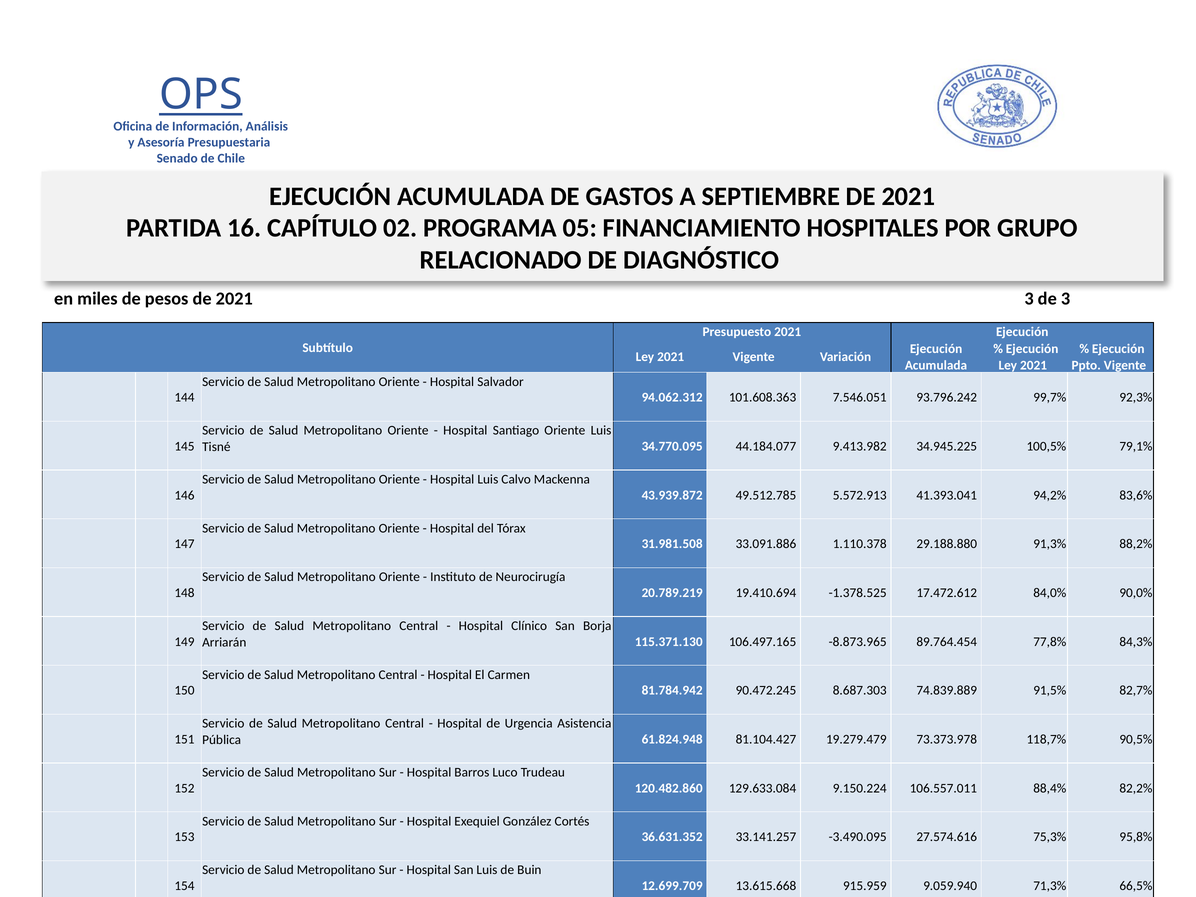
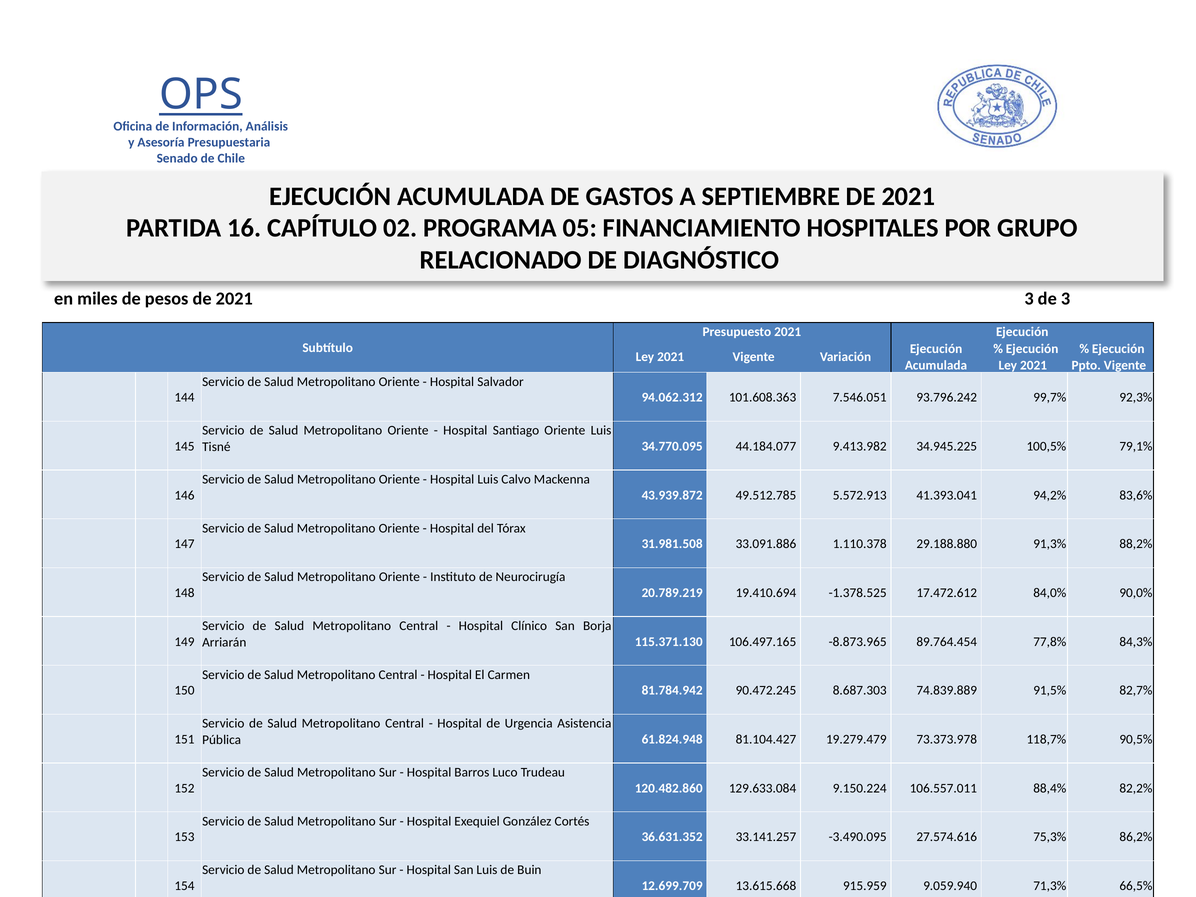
95,8%: 95,8% -> 86,2% (1136, 837)
